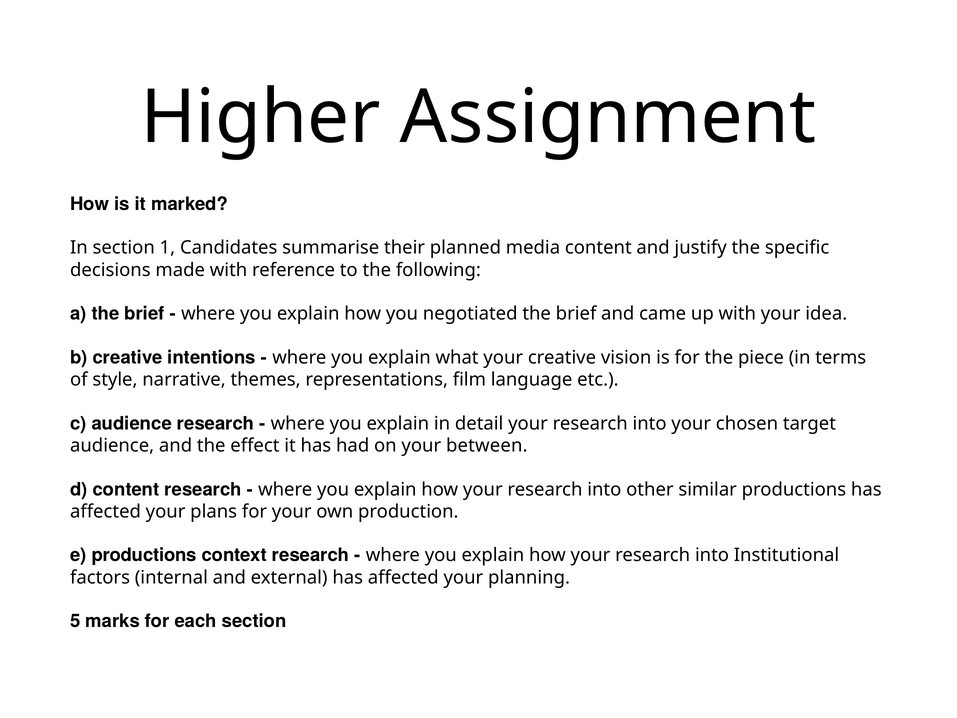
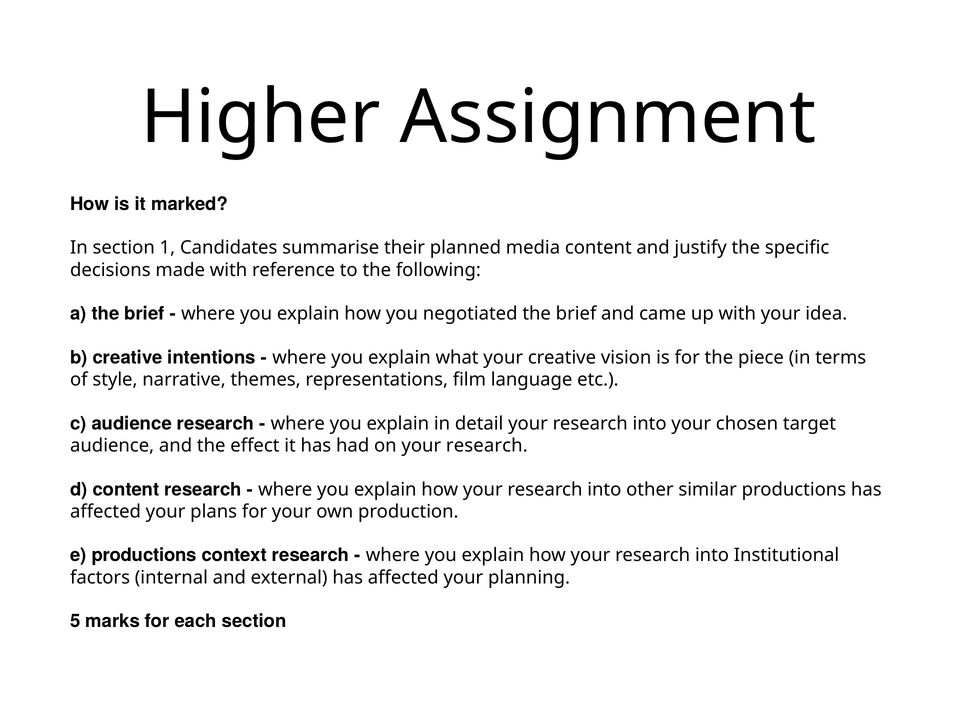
on your between: between -> research (487, 446)
